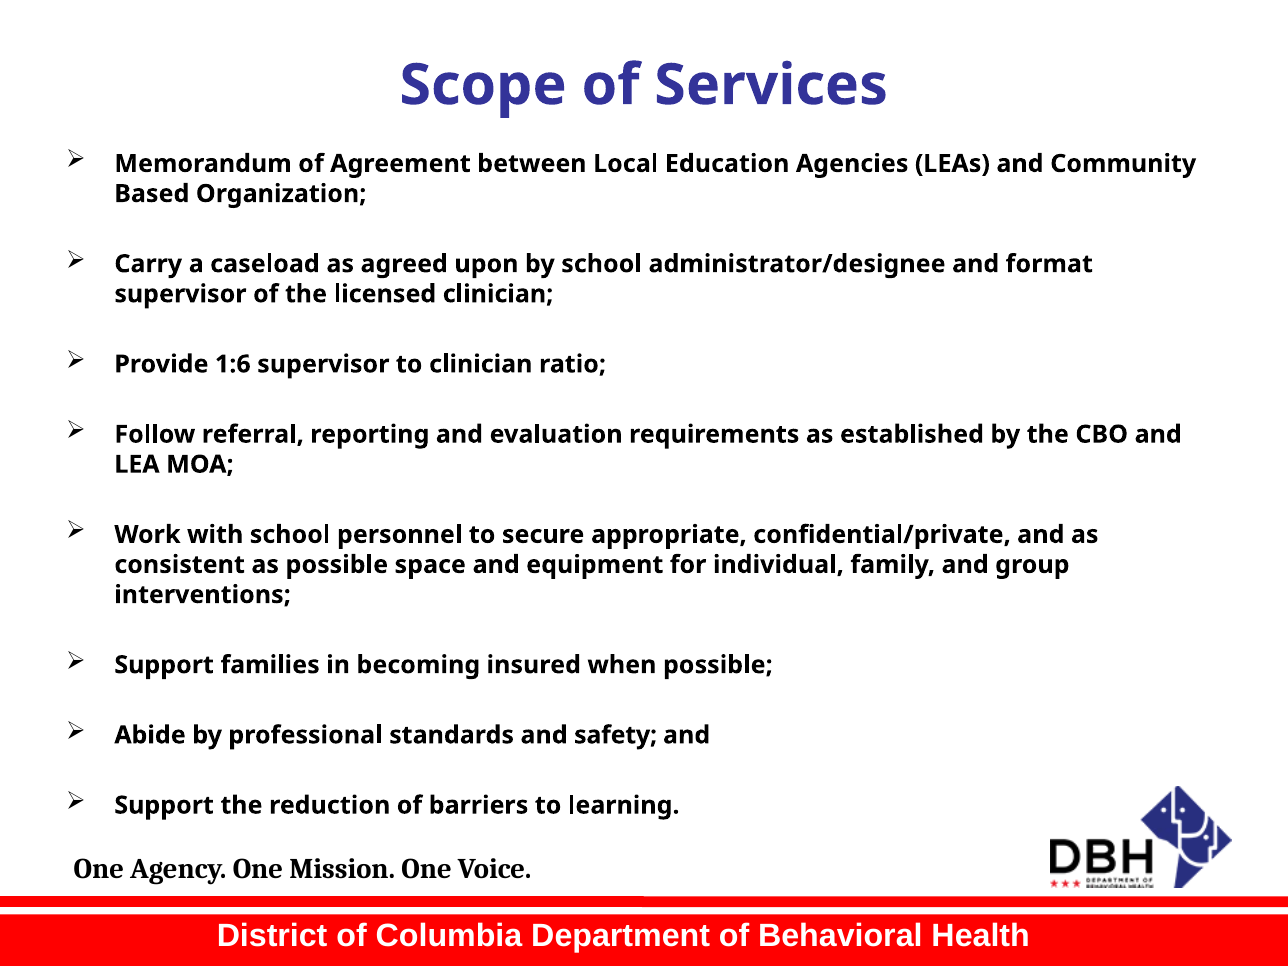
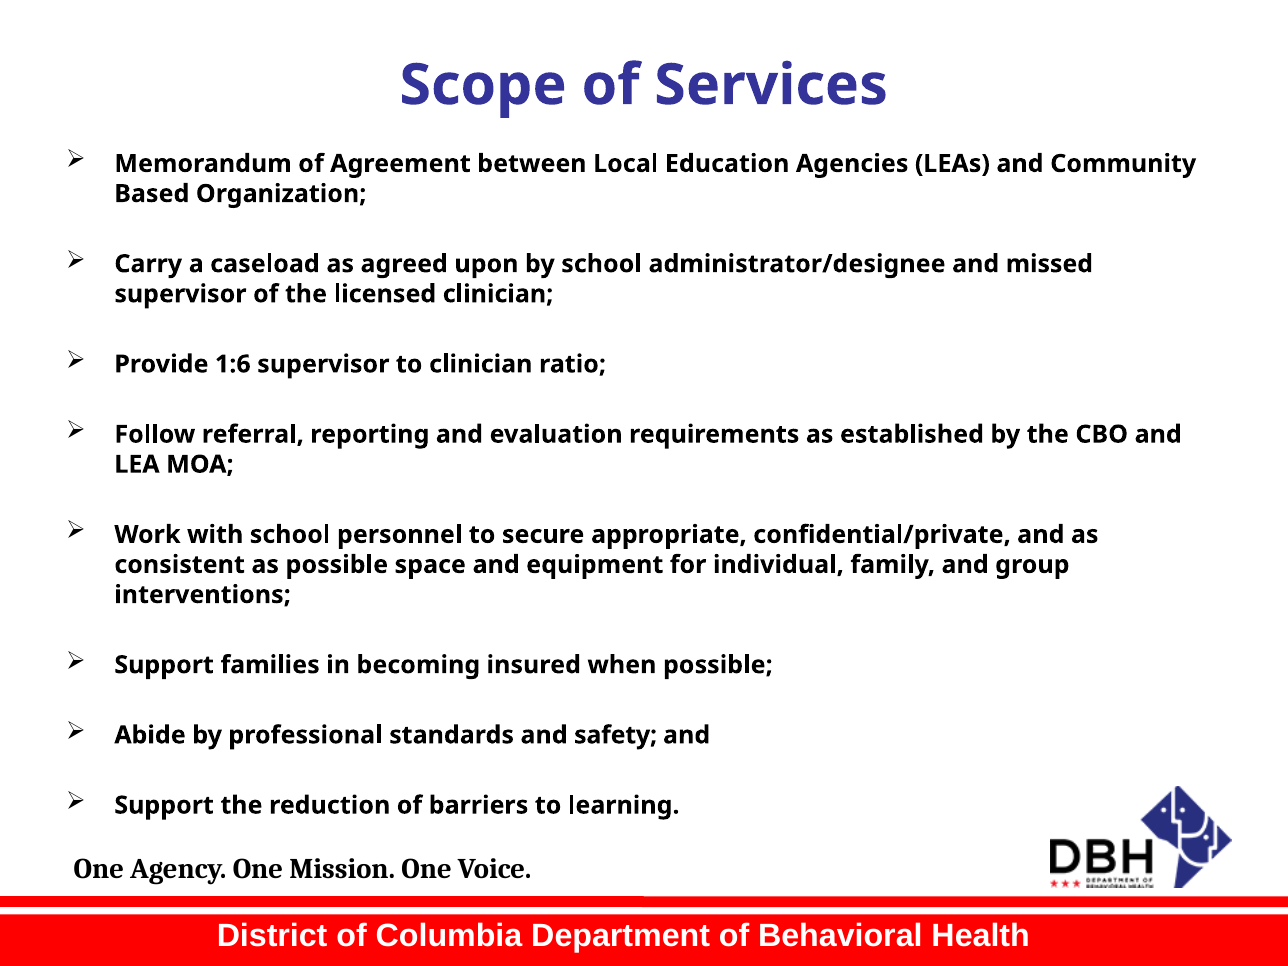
format: format -> missed (1049, 264)
